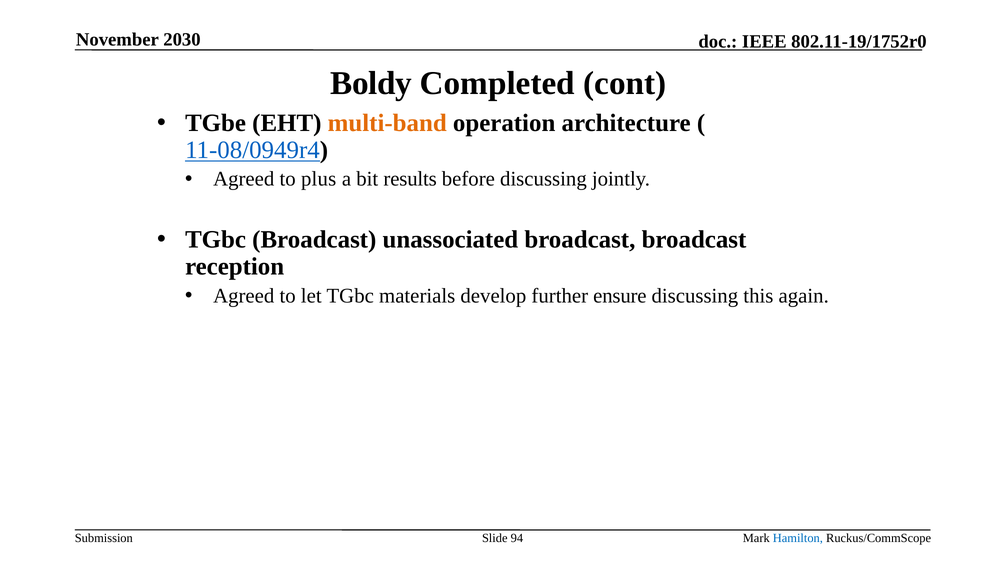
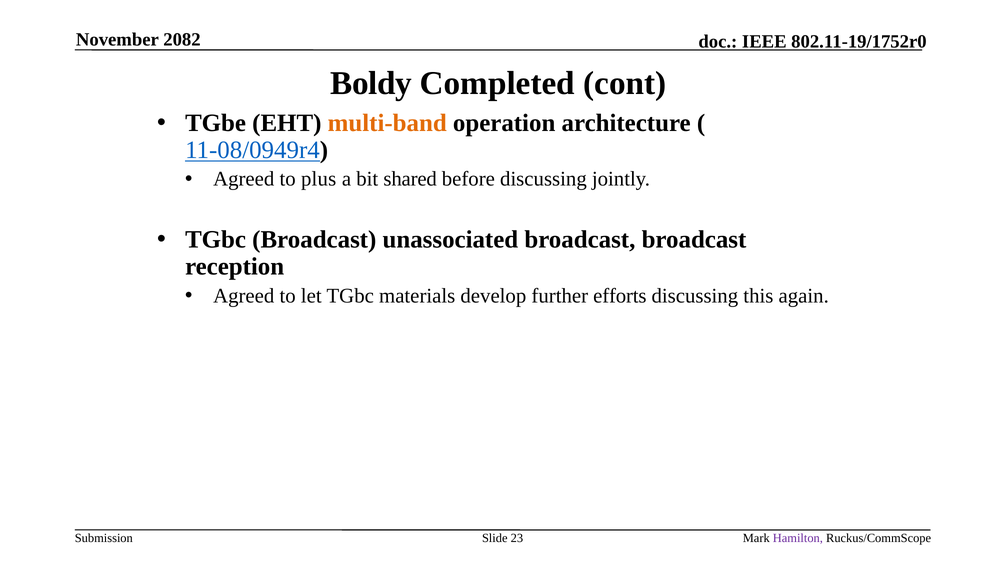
2030: 2030 -> 2082 (182, 40)
results: results -> shared (410, 179)
ensure: ensure -> efforts (620, 296)
94: 94 -> 23 (517, 538)
Hamilton colour: blue -> purple (798, 538)
